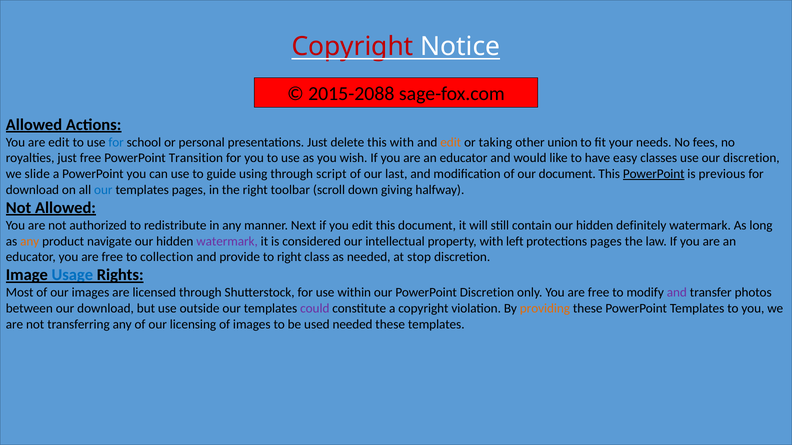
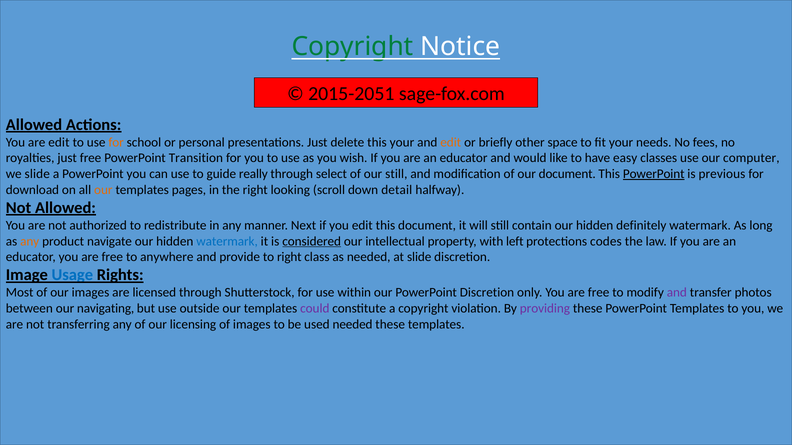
Copyright colour: red -> green (353, 47)
2015-2088: 2015-2088 -> 2015-2051 (351, 94)
for colour: blue -> orange (116, 142)
this with: with -> your (402, 142)
taking: taking -> briefly (496, 142)
union: union -> space (563, 142)
our discretion: discretion -> computer (751, 158)
using: using -> really (253, 174)
script: script -> select (331, 174)
our last: last -> still (396, 174)
our colour: blue -> orange (103, 190)
toolbar: toolbar -> looking (290, 190)
giving: giving -> detail (397, 190)
watermark colour: purple -> blue (227, 241)
considered underline: none -> present (312, 241)
protections pages: pages -> codes (606, 241)
collection: collection -> anywhere (167, 257)
at stop: stop -> slide (419, 257)
our download: download -> navigating (106, 309)
providing colour: orange -> purple (545, 309)
